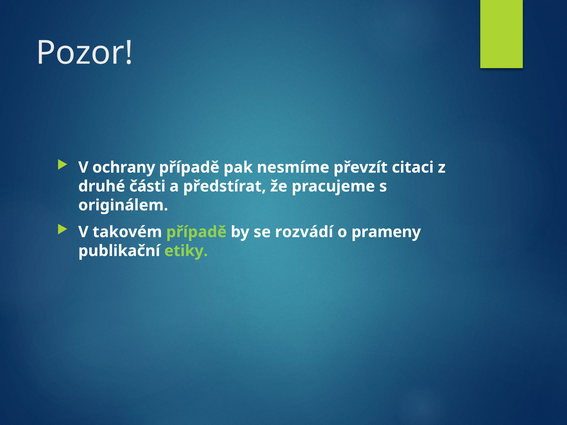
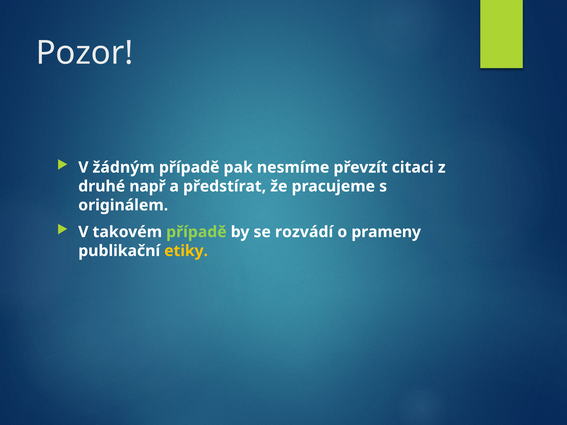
ochrany: ochrany -> žádným (124, 167)
části: části -> např (147, 186)
etiky colour: light green -> yellow (186, 251)
